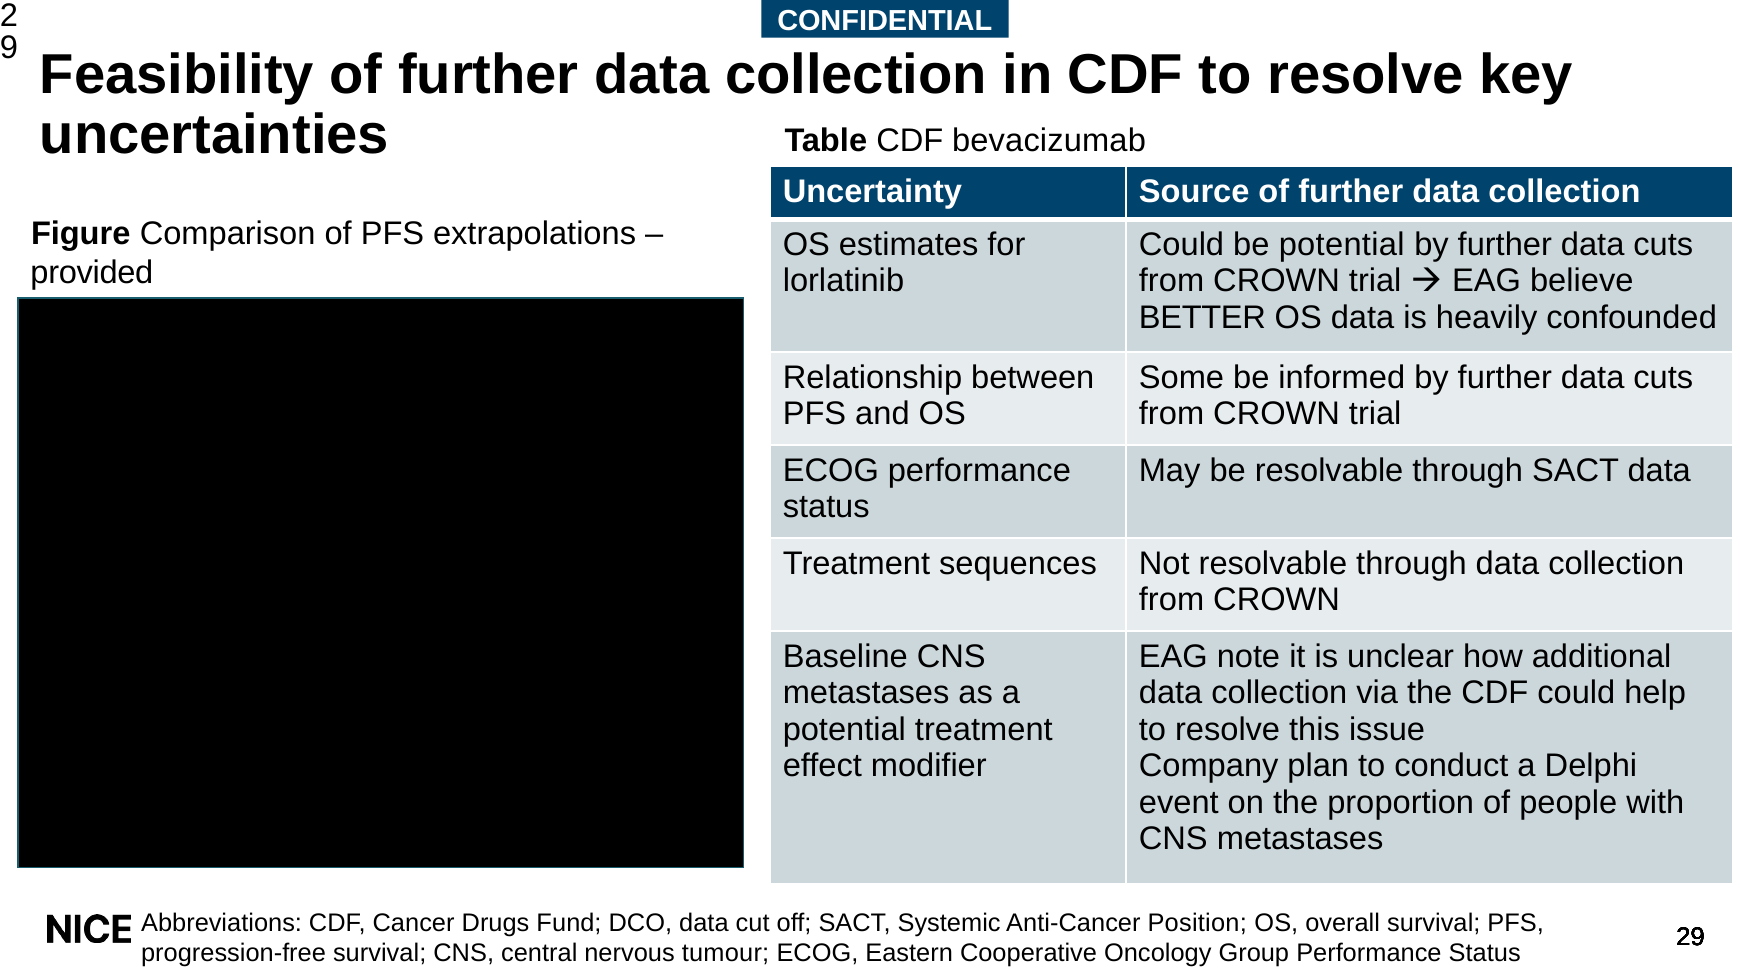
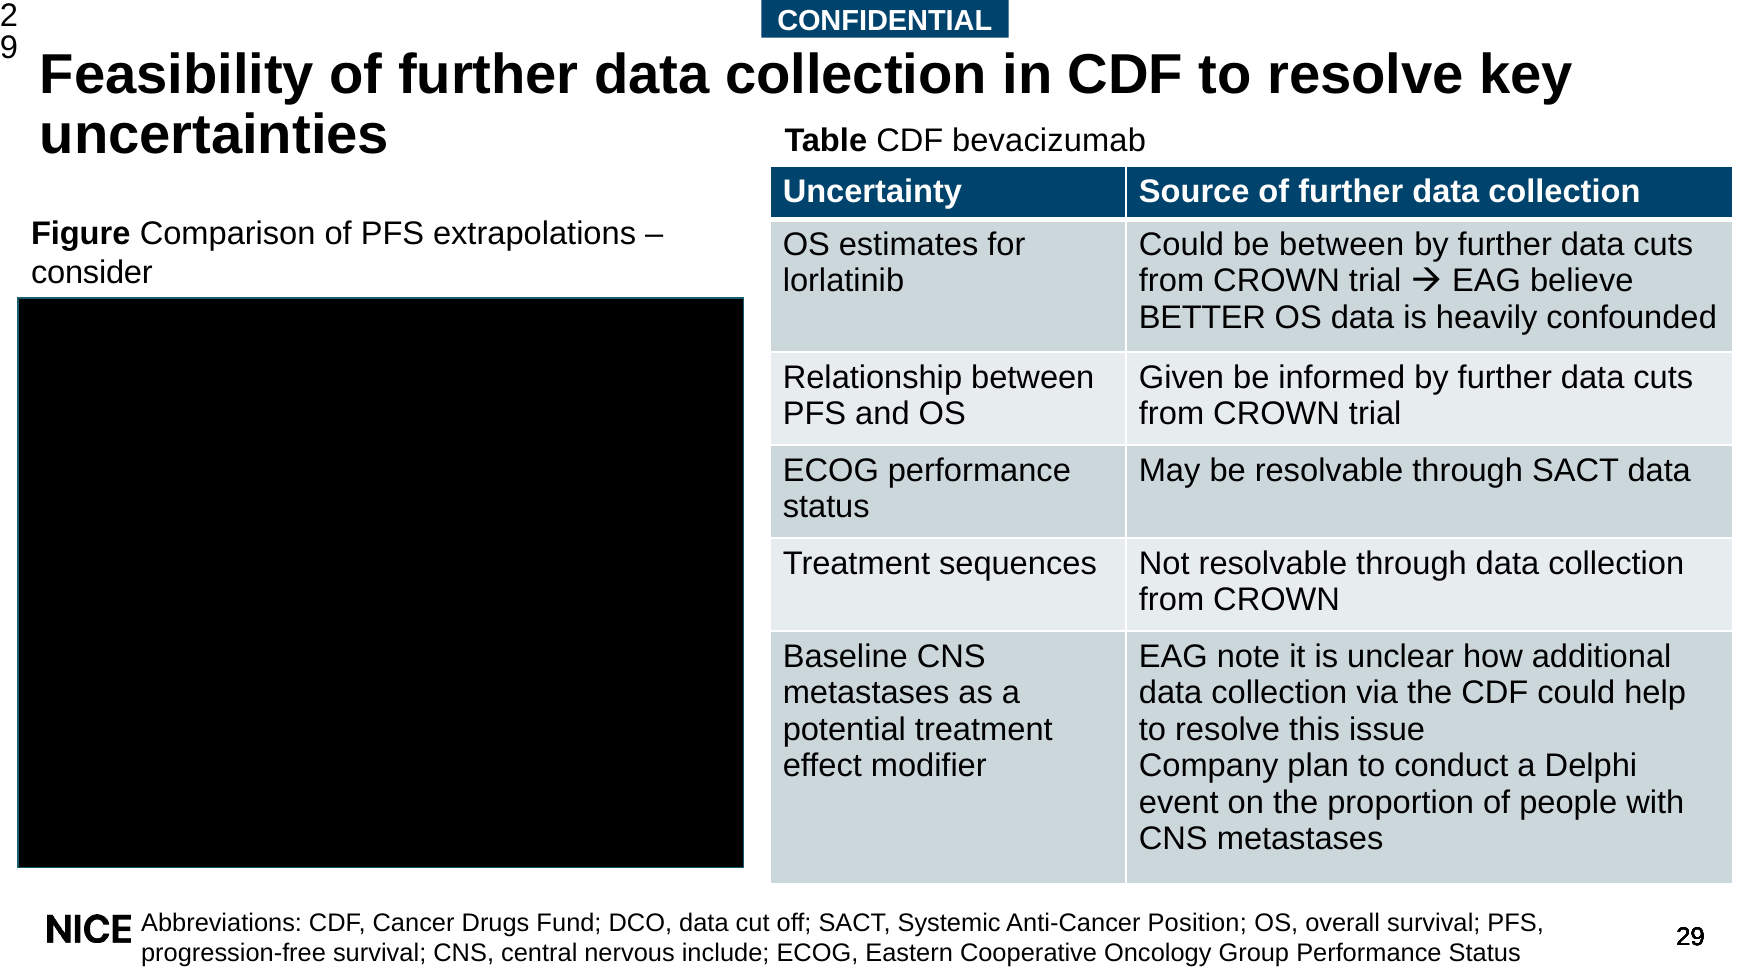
be potential: potential -> between (1342, 244)
provided: provided -> consider (92, 273)
Some: Some -> Given (1182, 377)
tumour: tumour -> include (726, 953)
